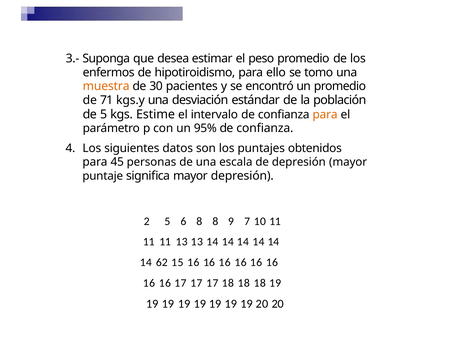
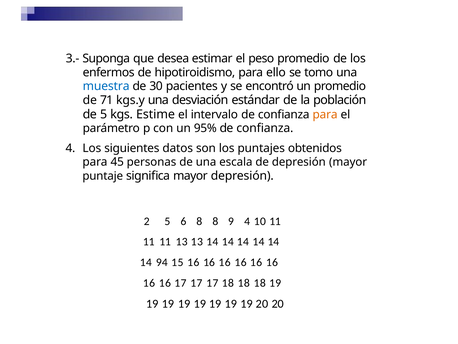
muestra colour: orange -> blue (106, 86)
9 7: 7 -> 4 (247, 221)
62: 62 -> 94 (162, 262)
